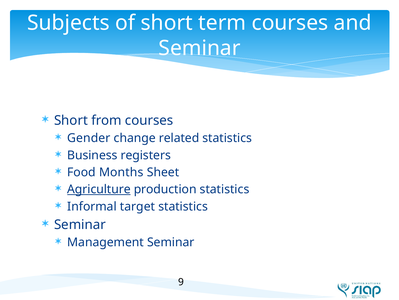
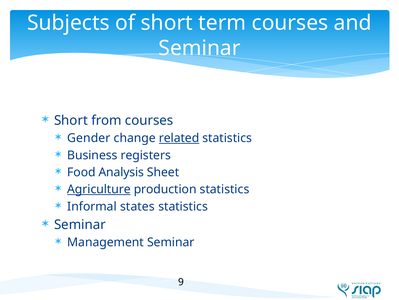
related underline: none -> present (179, 138)
Months: Months -> Analysis (121, 172)
target: target -> states (137, 206)
